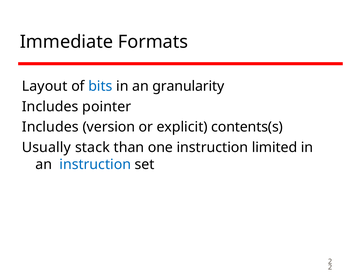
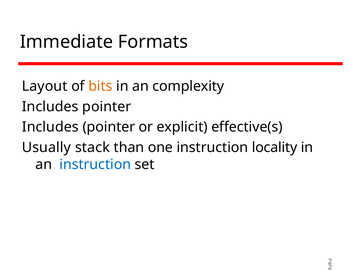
bits colour: blue -> orange (100, 86)
granularity: granularity -> complexity (188, 86)
version: version -> pointer (109, 127)
contents(s: contents(s -> effective(s (247, 127)
limited: limited -> locality (275, 147)
